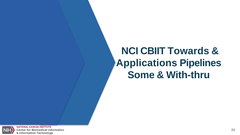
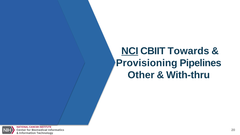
NCI underline: none -> present (130, 51)
Applications: Applications -> Provisioning (147, 63)
Some: Some -> Other (141, 75)
